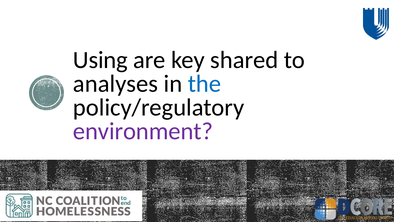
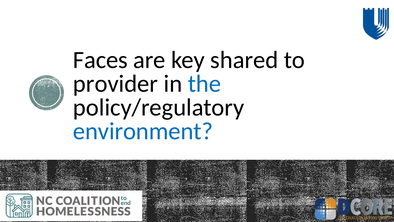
Using: Using -> Faces (100, 60)
analyses: analyses -> provider (116, 84)
environment colour: purple -> blue (143, 131)
